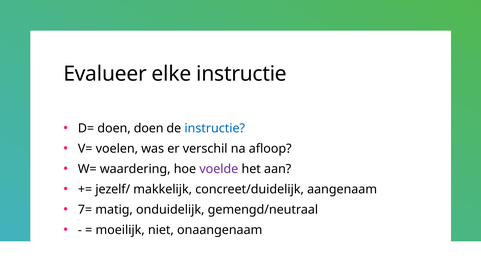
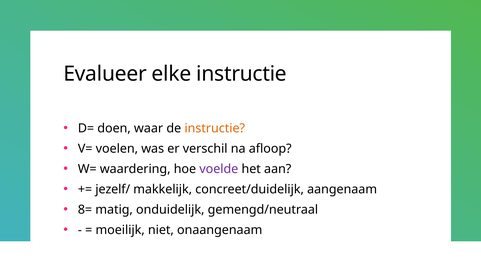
doen doen: doen -> waar (149, 128)
instructie colour: blue -> orange (215, 128)
7=: 7= -> 8= (85, 209)
